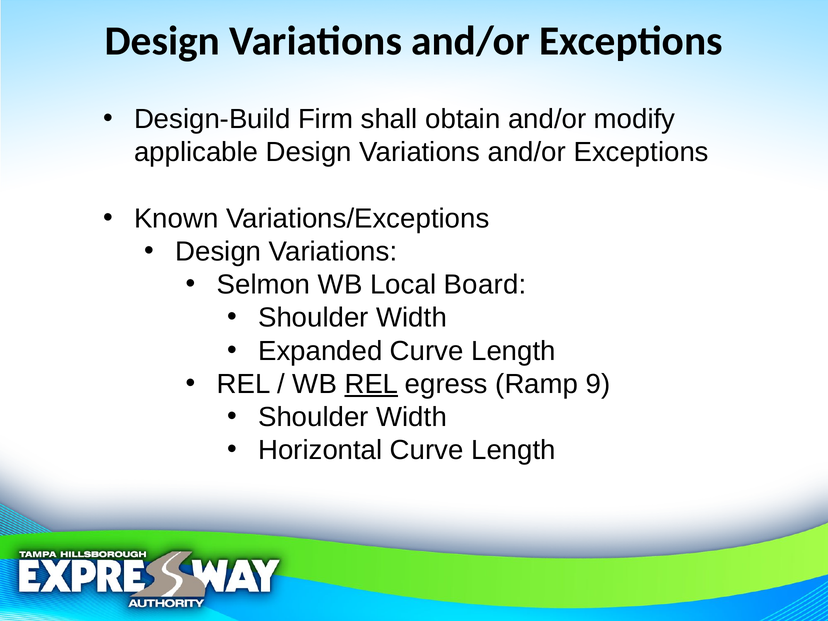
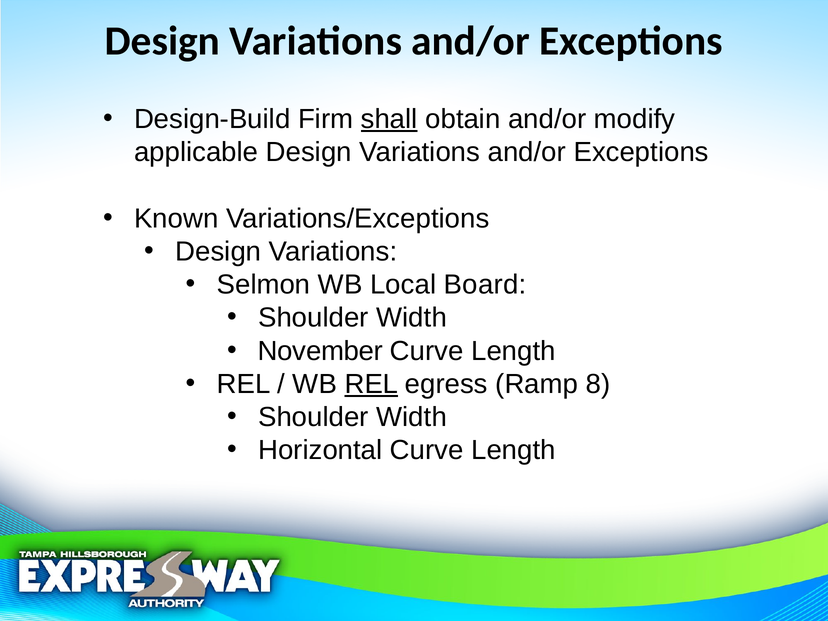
shall underline: none -> present (389, 119)
Expanded: Expanded -> November (320, 351)
9: 9 -> 8 (598, 384)
